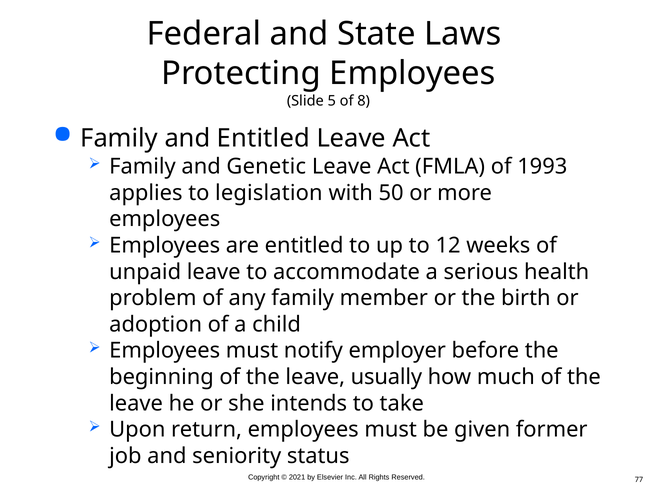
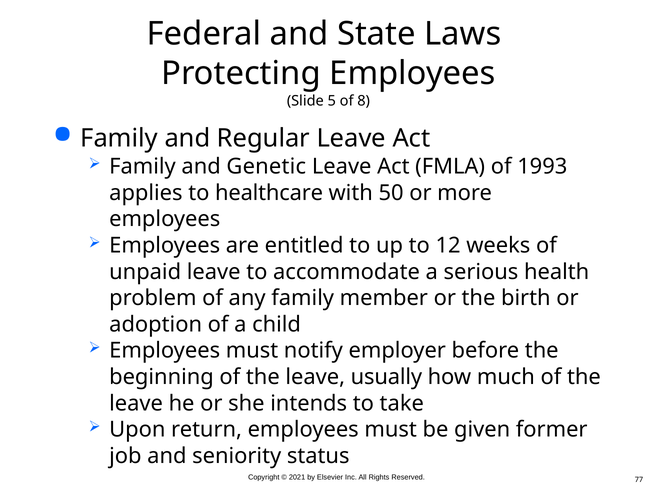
and Entitled: Entitled -> Regular (263, 138)
legislation: legislation -> healthcare (269, 193)
